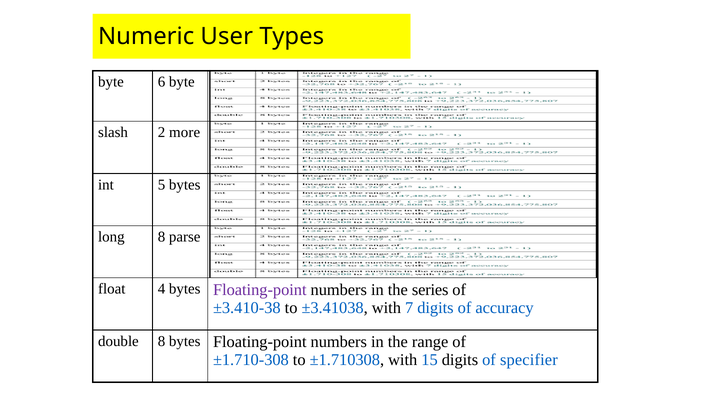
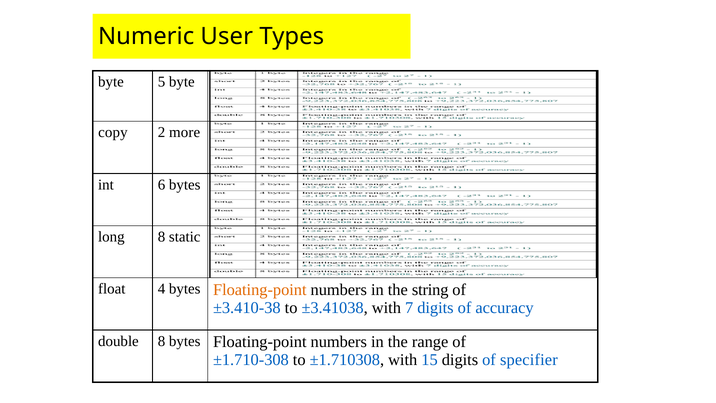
6: 6 -> 5 (162, 82)
slash: slash -> copy (113, 132)
5: 5 -> 6 (162, 184)
parse: parse -> static (185, 237)
Floating-point colour: purple -> orange (260, 290)
series: series -> string (430, 290)
